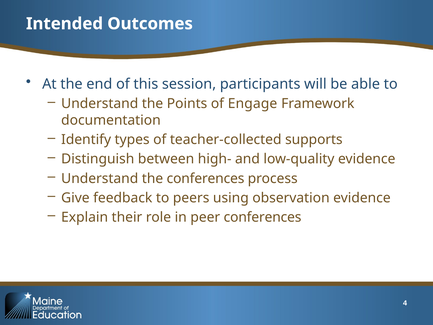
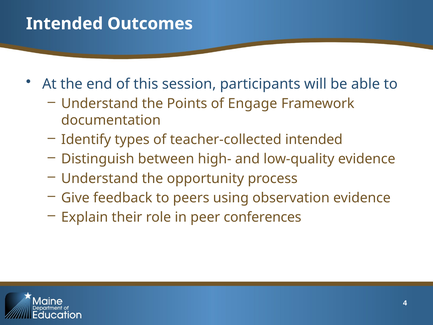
teacher-collected supports: supports -> intended (314, 140)
the conferences: conferences -> opportunity (205, 178)
